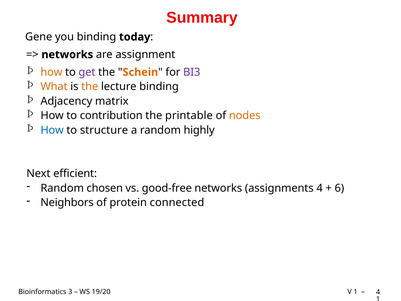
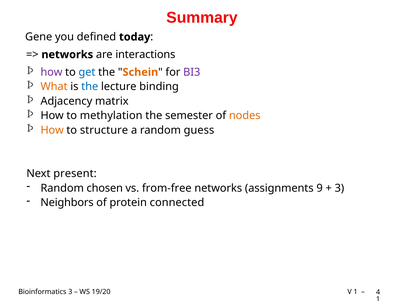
you binding: binding -> defined (96, 37)
assignment: assignment -> interactions (145, 55)
how colour: orange -> purple (51, 72)
get colour: purple -> blue (87, 72)
the colour: orange -> blue (90, 87)
contribution: contribution -> methylation (111, 116)
printable: printable -> semester (189, 116)
How colour: blue -> orange (52, 130)
highly: highly -> guess (199, 130)
efficient: efficient -> present (75, 173)
good-free: good-free -> from-free (167, 188)
assignments 4: 4 -> 9 (320, 188)
6: 6 -> 3 (339, 188)
